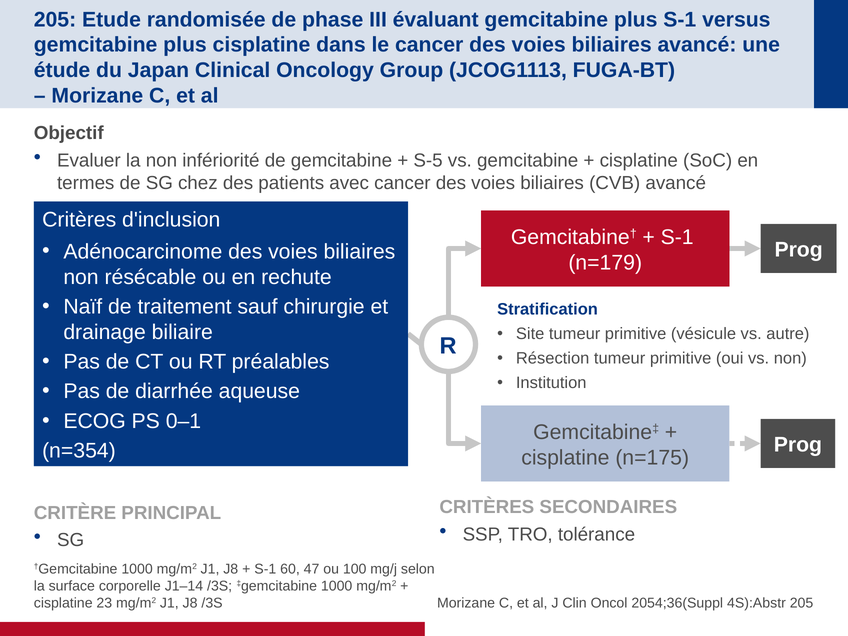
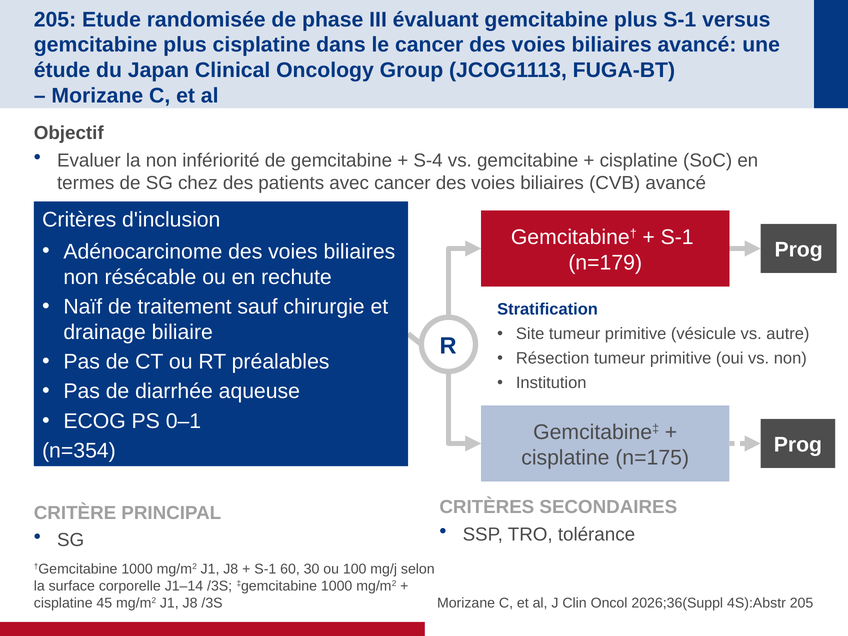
S-5: S-5 -> S-4 (428, 160)
47: 47 -> 30 (312, 569)
23: 23 -> 45 (104, 603)
2054;36(Suppl: 2054;36(Suppl -> 2026;36(Suppl (677, 603)
